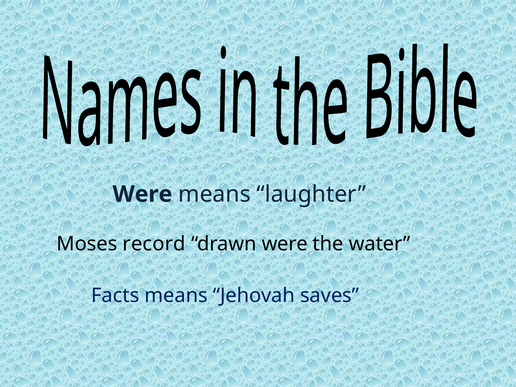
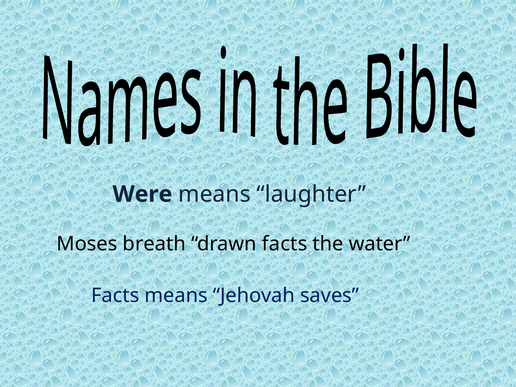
record: record -> breath (154, 244)
drawn were: were -> facts (285, 244)
